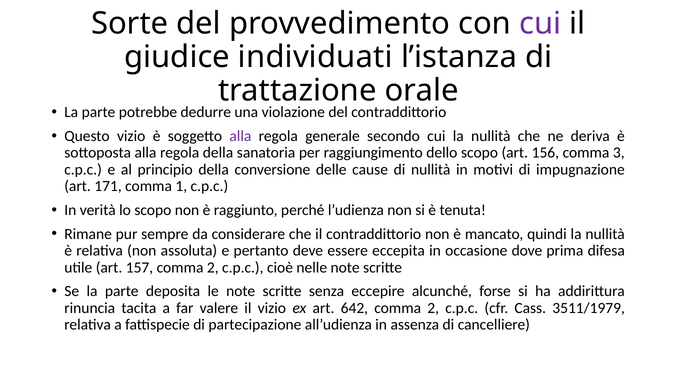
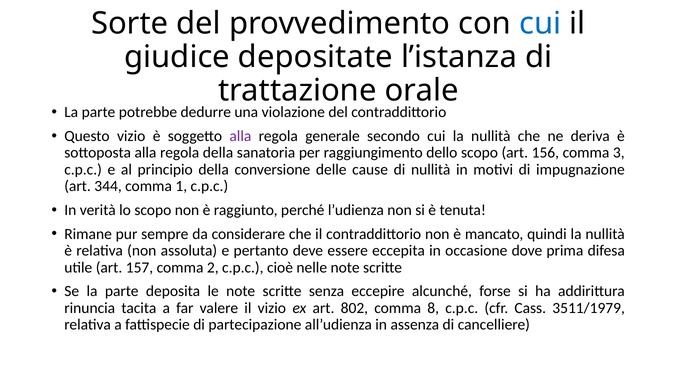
cui colour: purple -> blue (540, 23)
individuati: individuati -> depositate (315, 57)
171: 171 -> 344 (108, 186)
642: 642 -> 802 (354, 308)
2: 2 -> 8 (433, 308)
